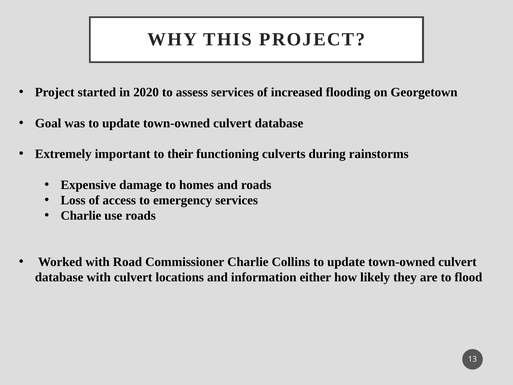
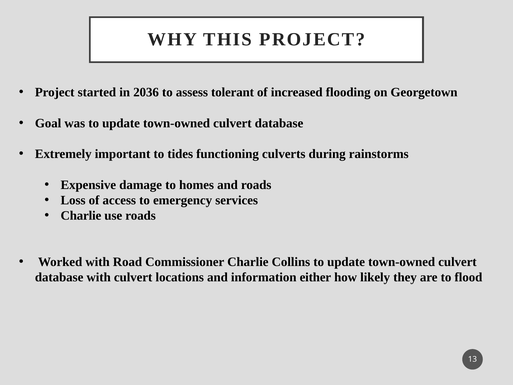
2020: 2020 -> 2036 (146, 92)
assess services: services -> tolerant (233, 92)
their: their -> tides (180, 154)
